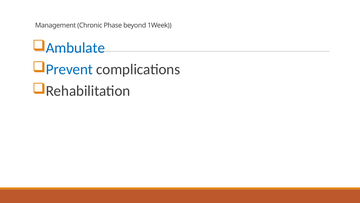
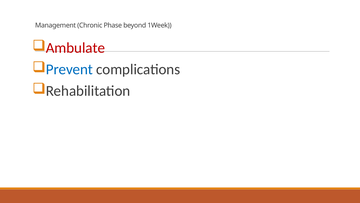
Ambulate colour: blue -> red (75, 48)
